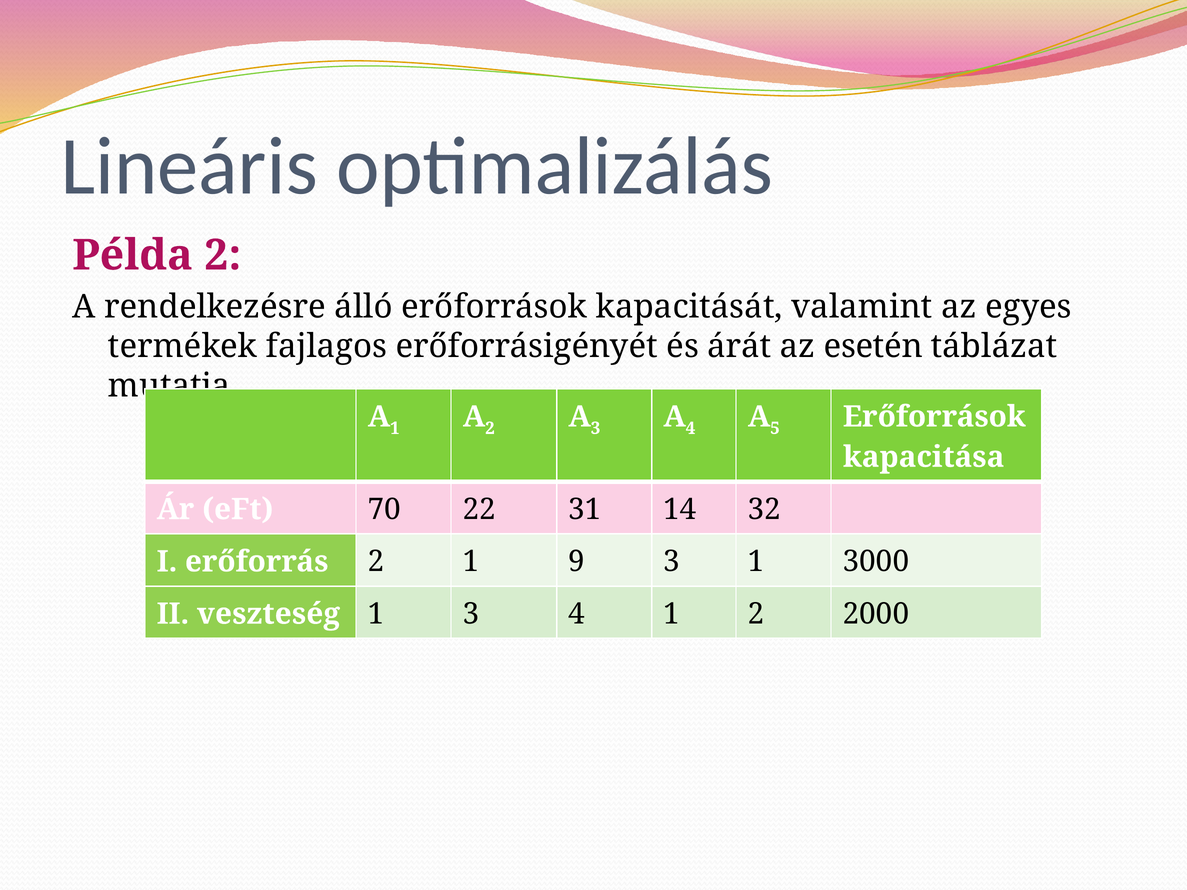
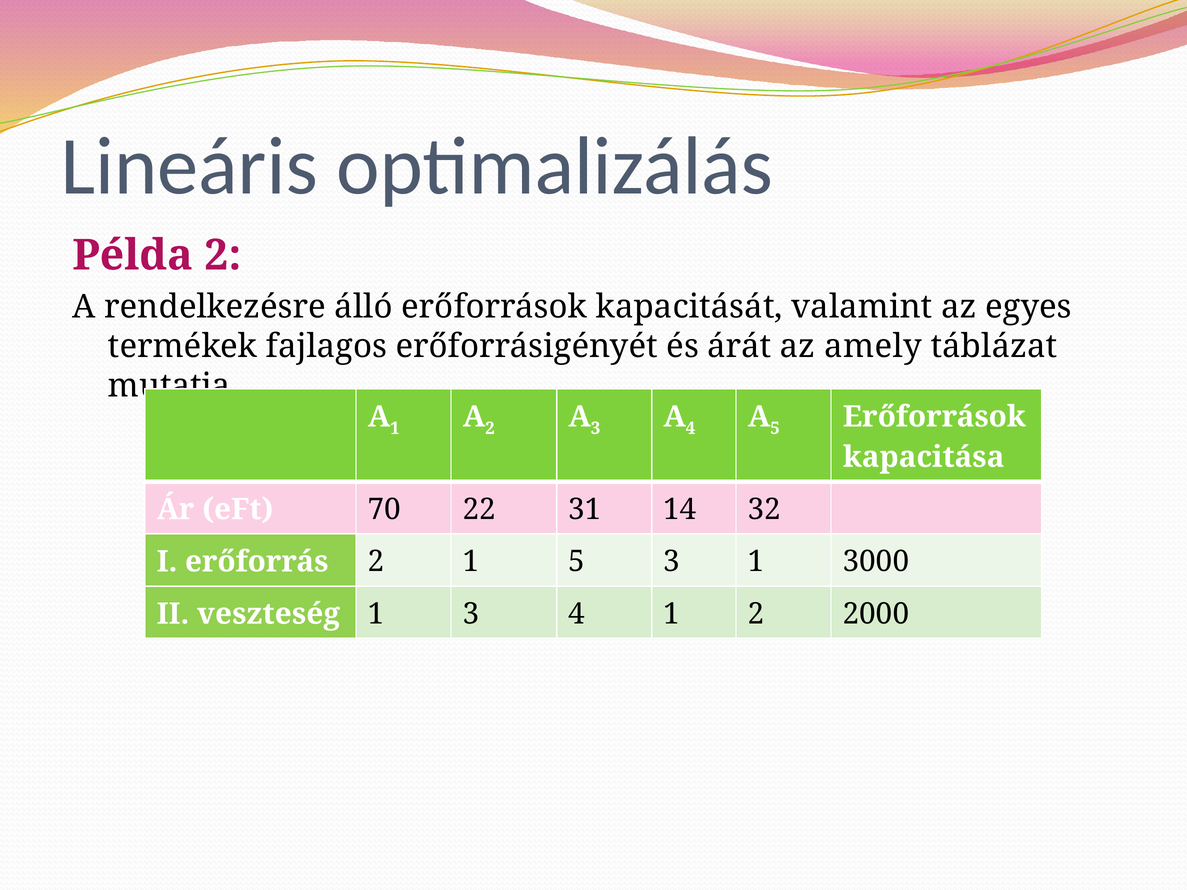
esetén: esetén -> amely (873, 347)
1 9: 9 -> 5 (577, 562)
